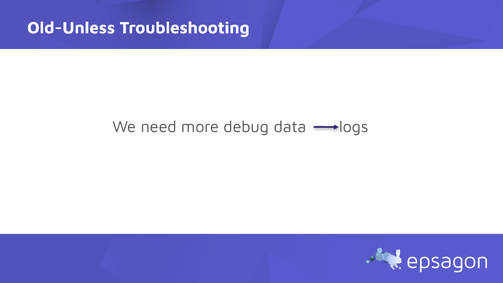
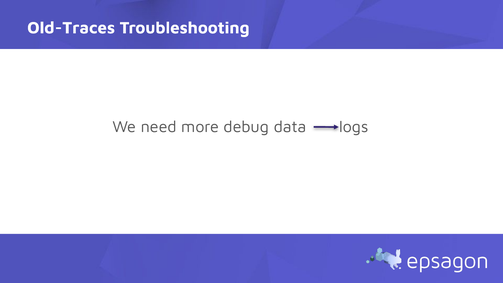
Old-Unless: Old-Unless -> Old-Traces (71, 28)
